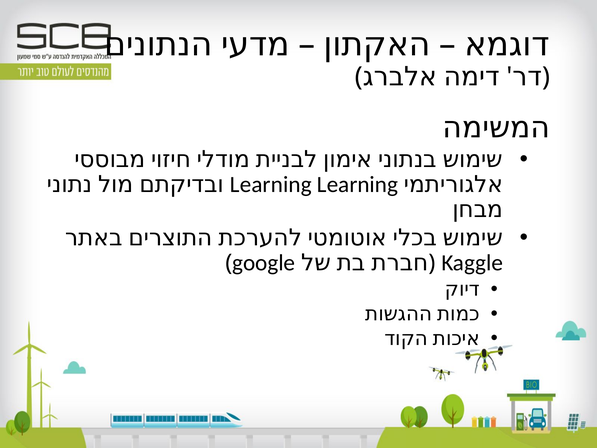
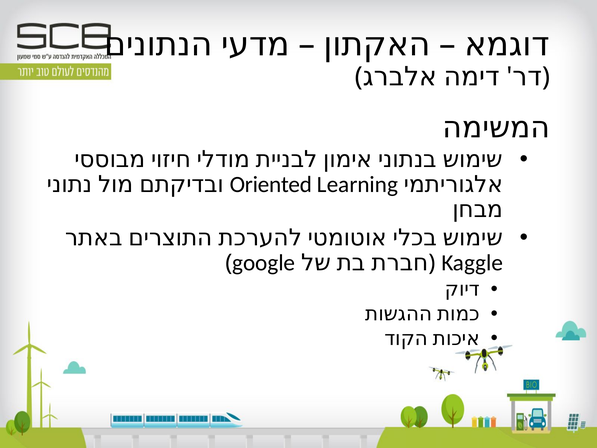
Learning: Learning -> Oriented (271, 184)
